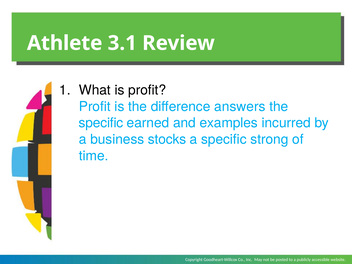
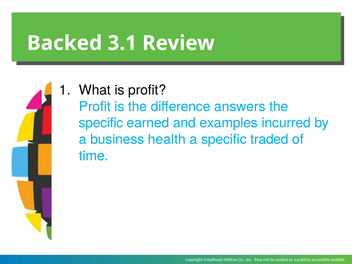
Athlete: Athlete -> Backed (65, 43)
stocks: stocks -> health (167, 139)
strong: strong -> traded (269, 139)
